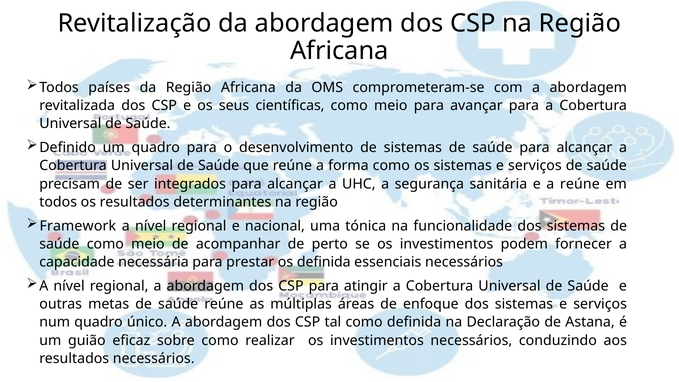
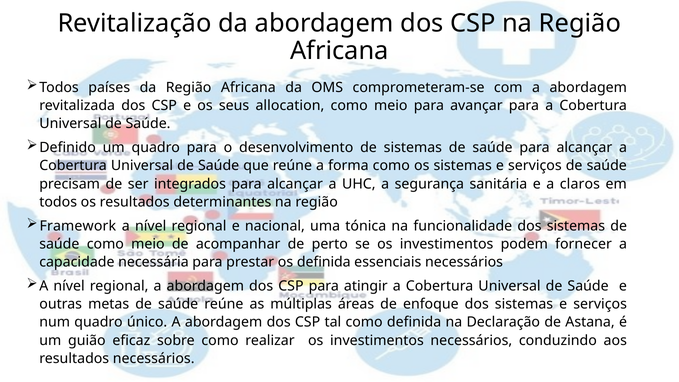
científicas: científicas -> allocation (290, 105)
a reúne: reúne -> claros (580, 184)
